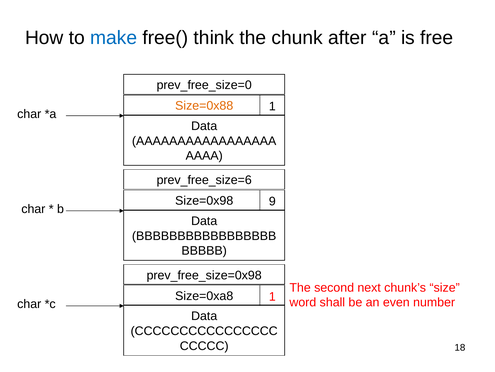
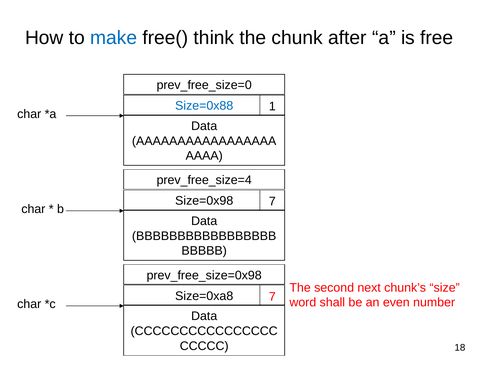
Size=0x88 colour: orange -> blue (204, 106)
prev_free_size=6: prev_free_size=6 -> prev_free_size=4 (204, 180)
Size=0x98 9: 9 -> 7 (272, 201)
Size=0xa8 1: 1 -> 7 (272, 296)
